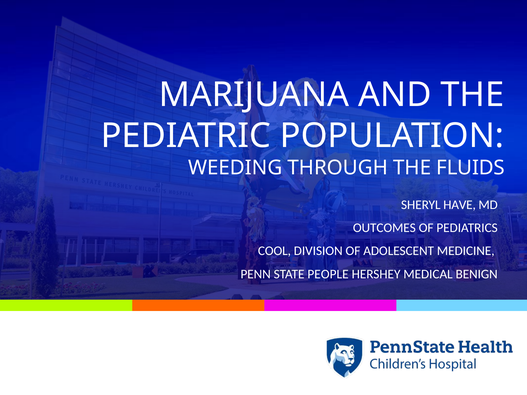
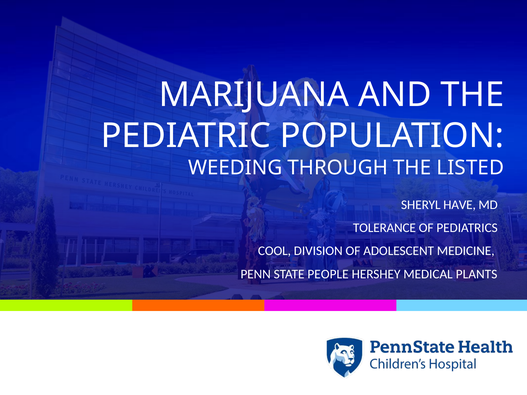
FLUIDS: FLUIDS -> LISTED (470, 168)
OUTCOMES: OUTCOMES -> TOLERANCE (384, 228)
BENIGN: BENIGN -> PLANTS (477, 274)
